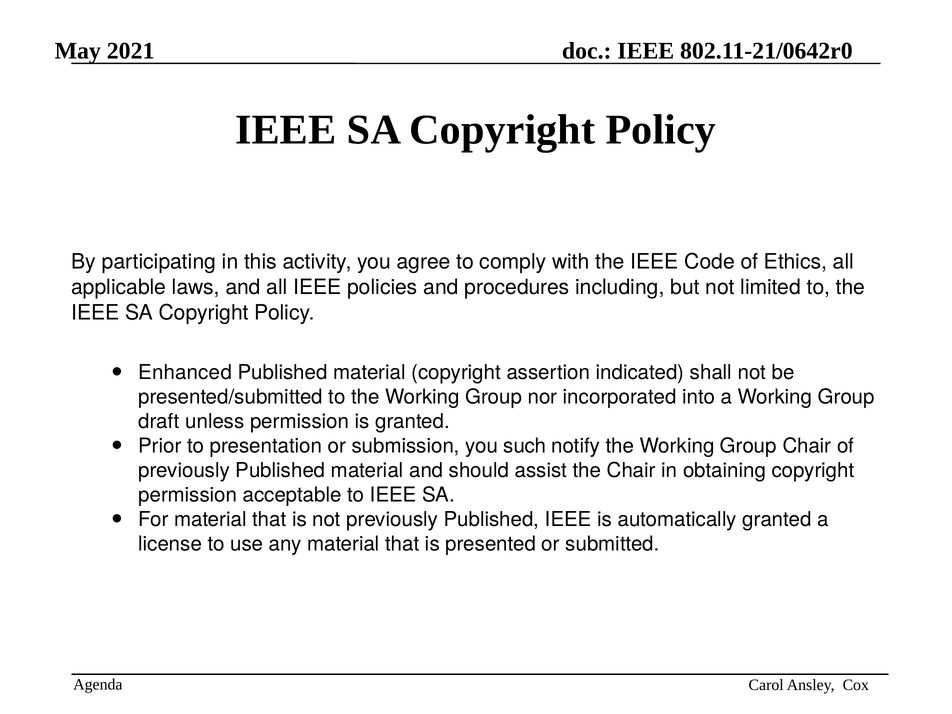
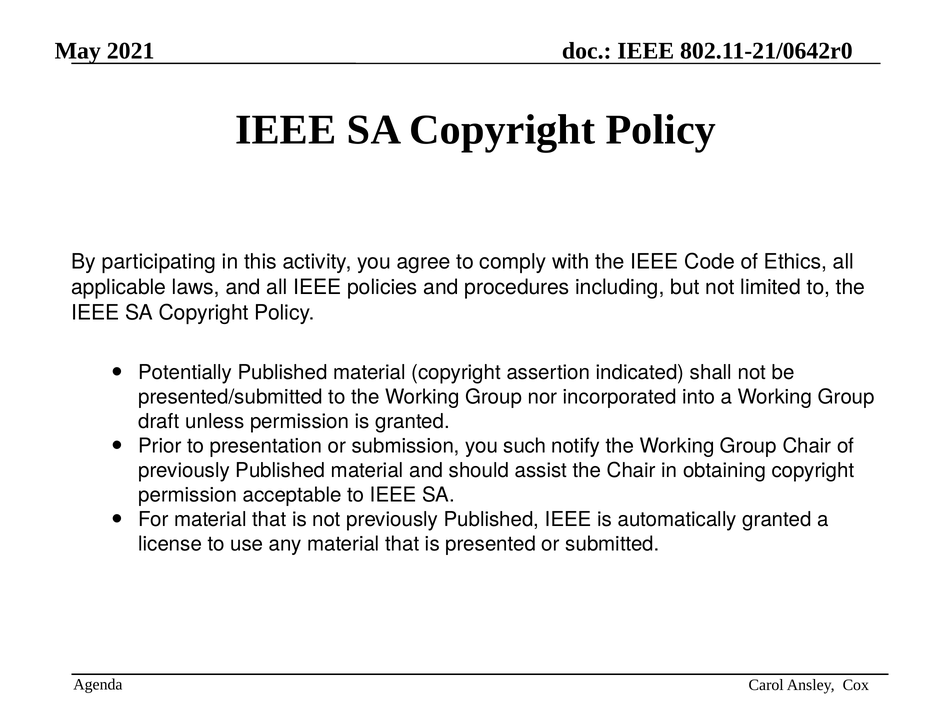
Enhanced: Enhanced -> Potentially (185, 372)
